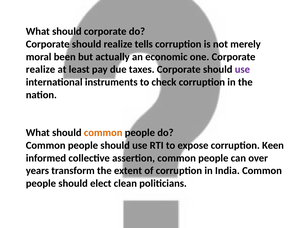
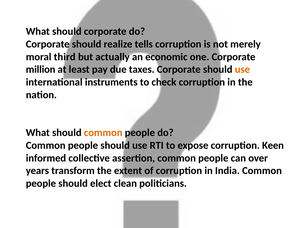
been: been -> third (65, 57)
realize: realize -> million (41, 69)
use colour: purple -> orange (242, 69)
